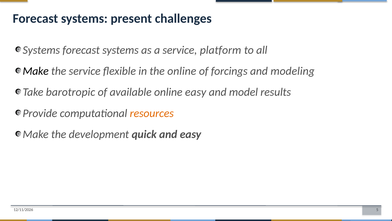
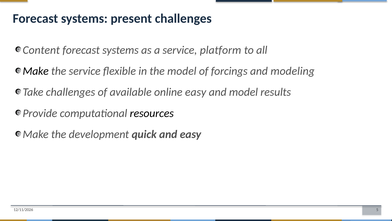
Systems: Systems -> Content (41, 50)
the online: online -> model (182, 71)
Take barotropic: barotropic -> challenges (71, 92)
resources colour: orange -> black (152, 113)
